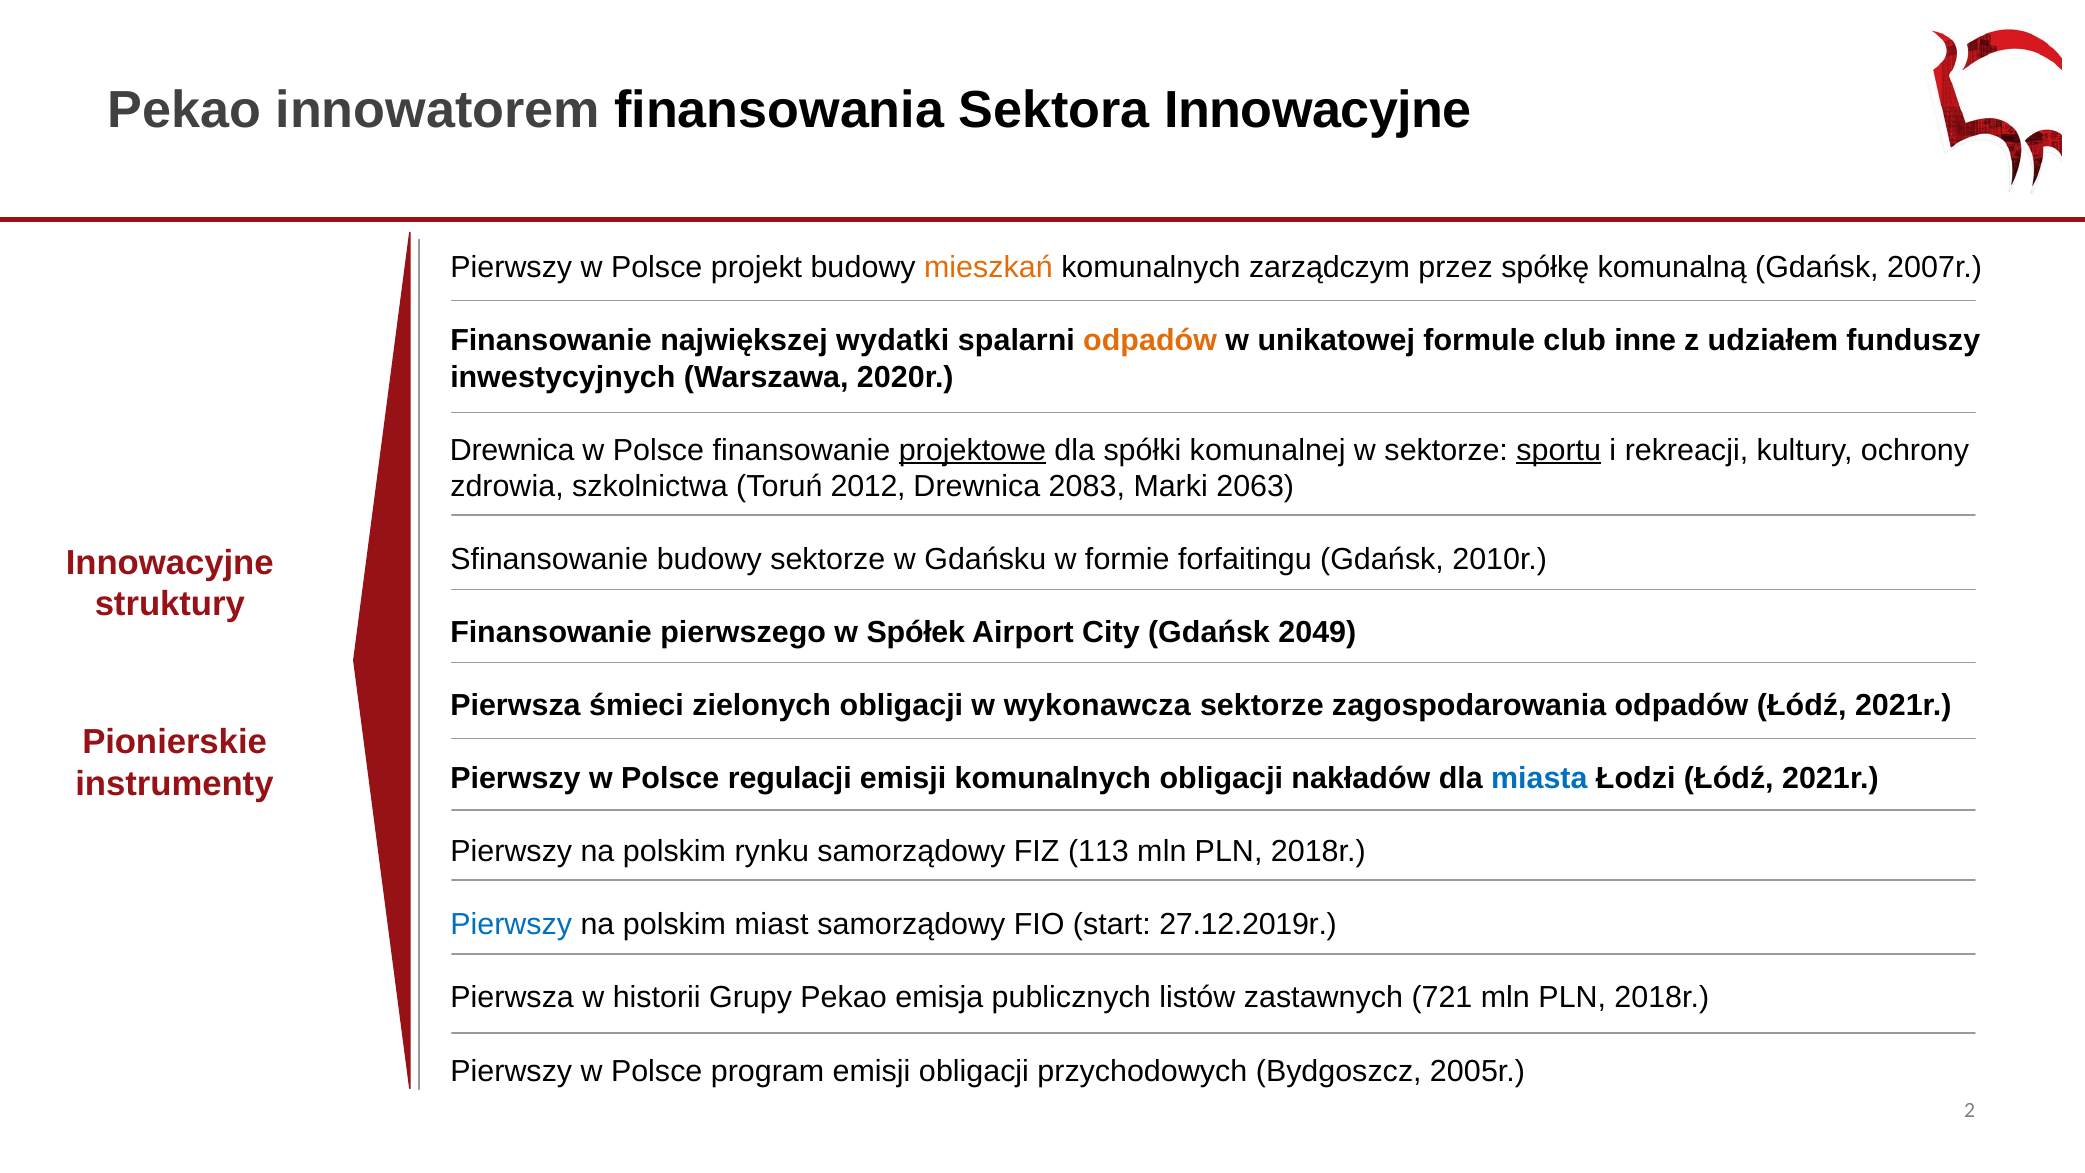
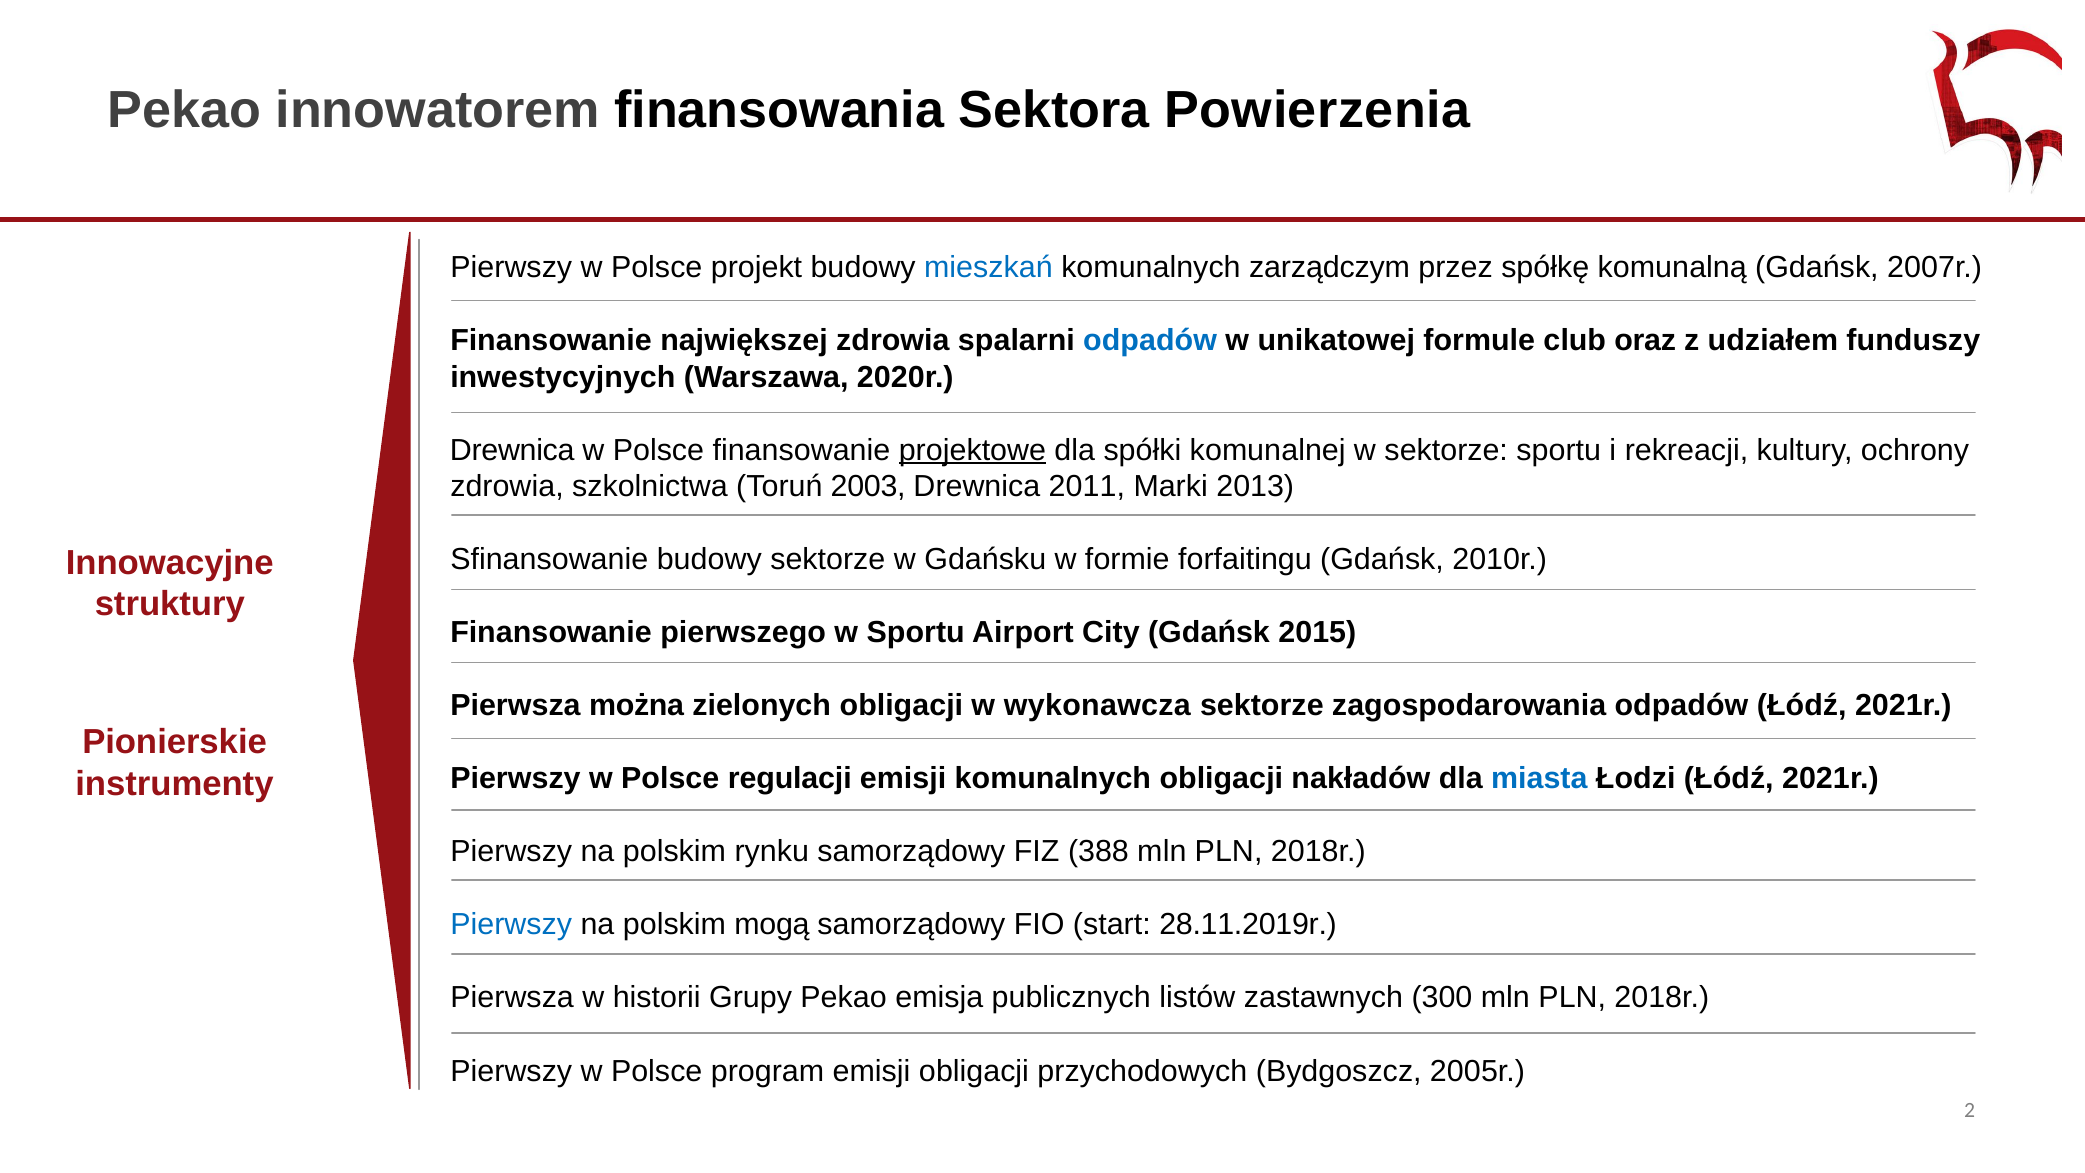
Sektora Innowacyjne: Innowacyjne -> Powierzenia (1318, 111)
mieszkań colour: orange -> blue (988, 268)
największej wydatki: wydatki -> zdrowia (893, 341)
odpadów colour: orange -> blue (1150, 341)
inne: inne -> oraz (1645, 341)
sportu underline: present -> none (1559, 450)
2012: 2012 -> 2003 (868, 487)
2083: 2083 -> 2011 (1087, 487)
2063: 2063 -> 2013 (1255, 487)
w Spółek: Spółek -> Sportu (916, 633)
2049: 2049 -> 2015 (1317, 633)
śmieci: śmieci -> można (637, 706)
113: 113 -> 388 (1098, 852)
miast: miast -> mogą (772, 925)
27.12.2019r: 27.12.2019r -> 28.11.2019r (1248, 925)
721: 721 -> 300 (1442, 998)
